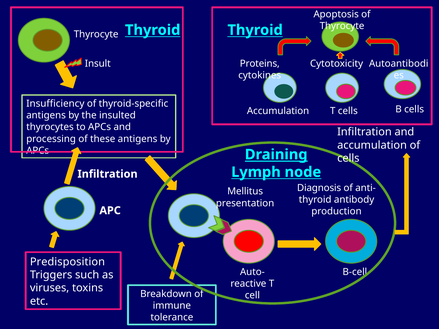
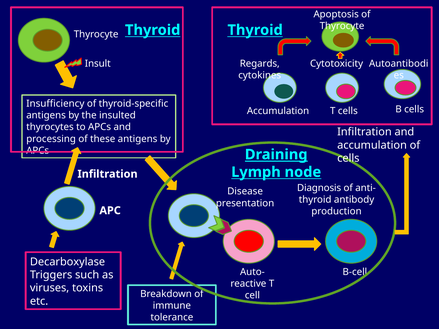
Proteins: Proteins -> Regards (260, 64)
Mellitus: Mellitus -> Disease (245, 192)
Predisposition: Predisposition -> Decarboxylase (68, 262)
